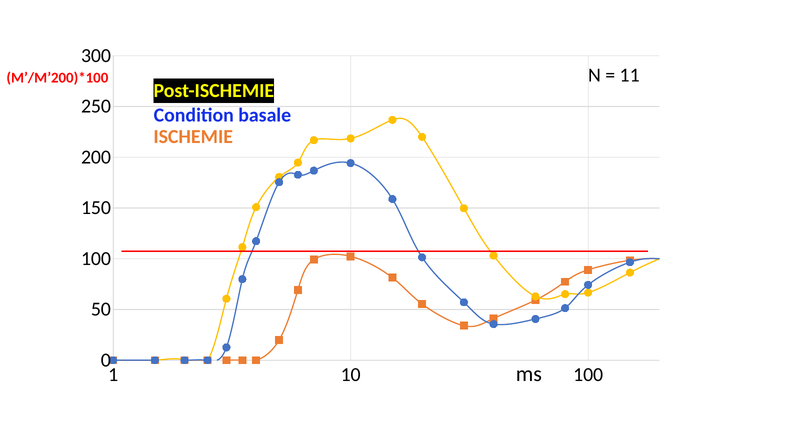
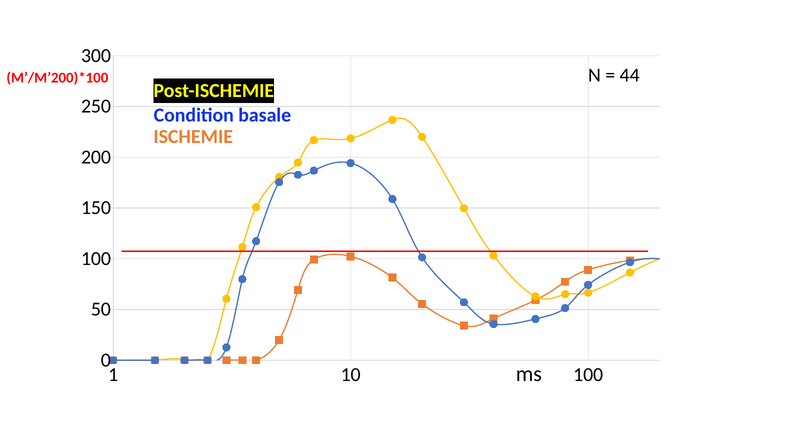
11: 11 -> 44 (630, 75)
